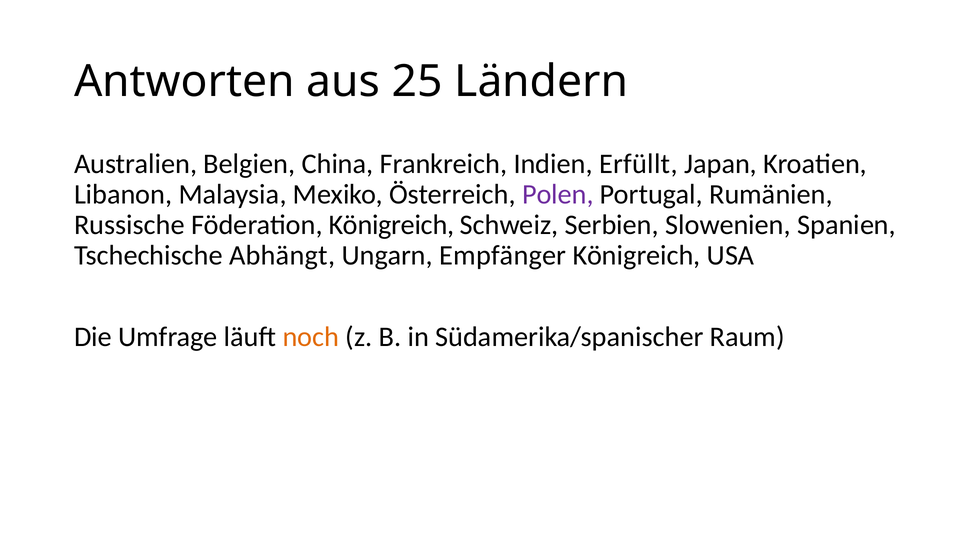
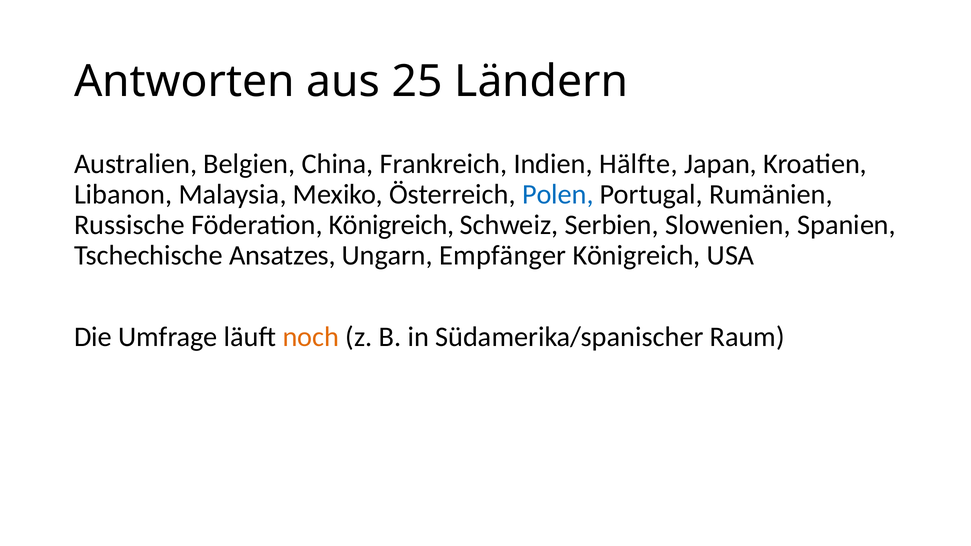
Erfüllt: Erfüllt -> Hälfte (638, 164)
Polen colour: purple -> blue (558, 195)
Abhängt: Abhängt -> Ansatzes (282, 256)
